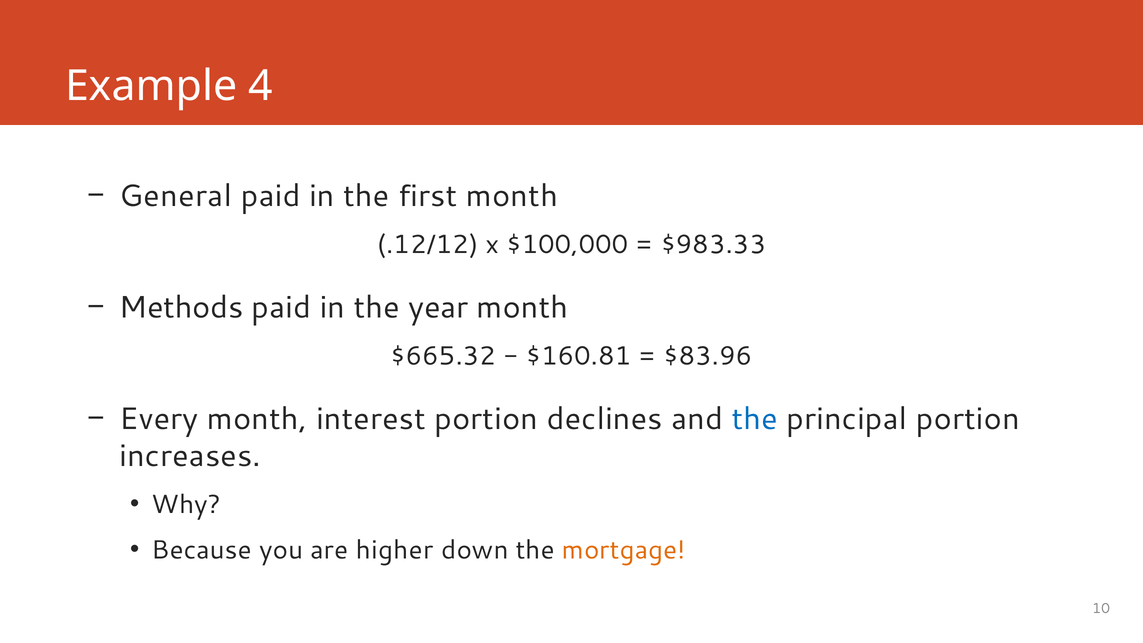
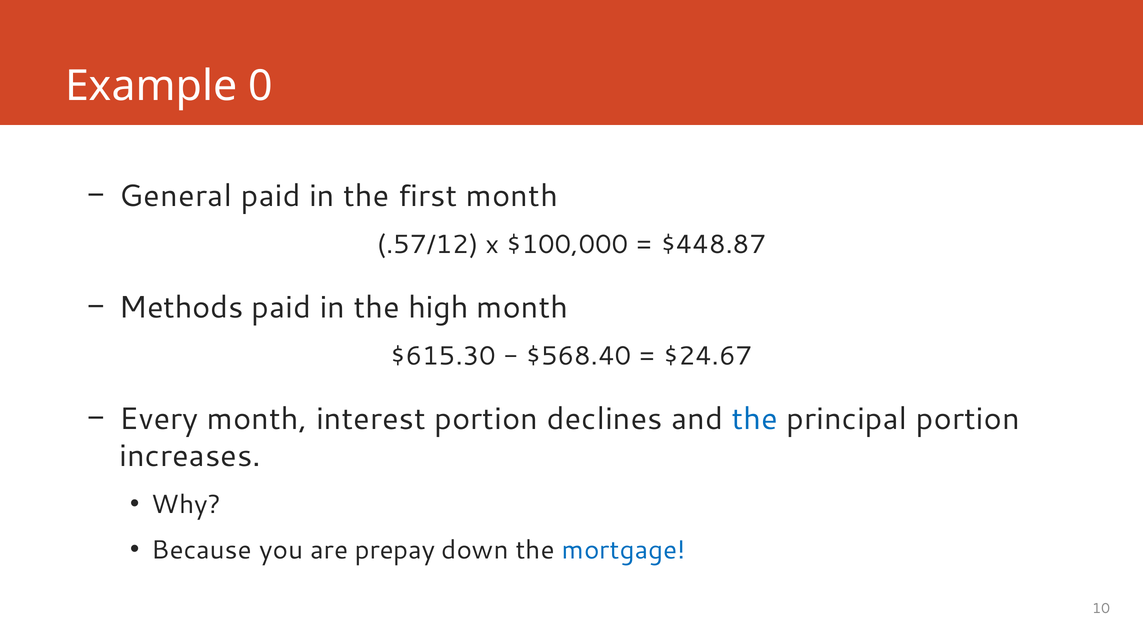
4: 4 -> 0 (261, 86)
.12/12: .12/12 -> .57/12 (428, 244)
$983.33: $983.33 -> $448.87 (713, 244)
year: year -> high (438, 308)
$665.32: $665.32 -> $615.30 (443, 356)
$160.81: $160.81 -> $568.40 (579, 356)
$83.96: $83.96 -> $24.67 (708, 356)
higher: higher -> prepay (395, 550)
mortgage colour: orange -> blue (624, 550)
